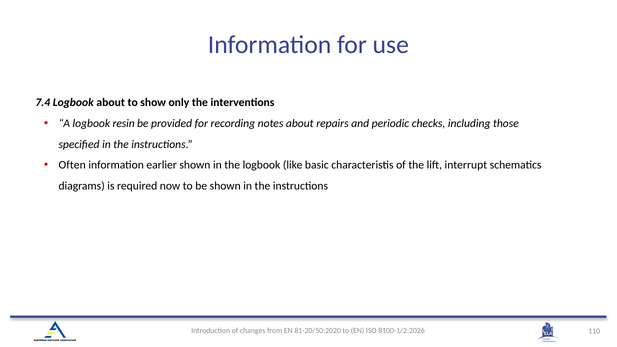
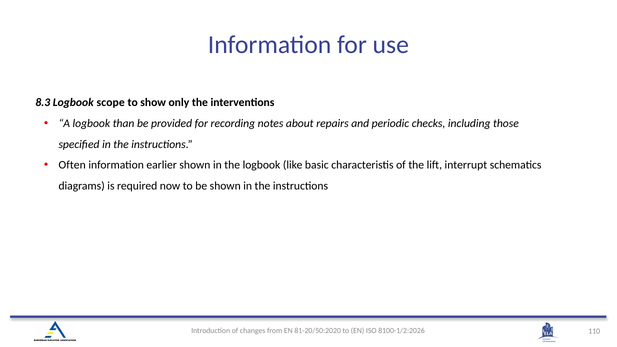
7.4: 7.4 -> 8.3 (43, 103)
Logbook about: about -> scope (111, 103)
resin: resin -> than (124, 123)
